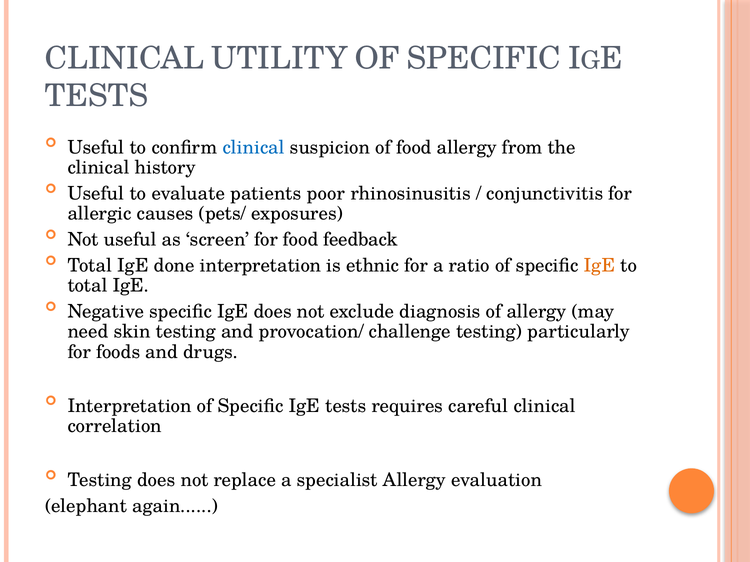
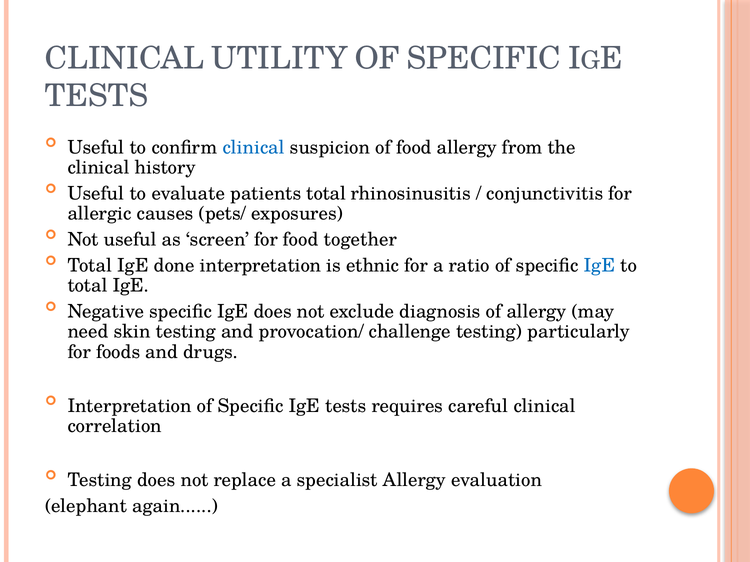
patients poor: poor -> total (326, 194)
feedback: feedback -> together (360, 240)
IgE colour: orange -> blue (599, 266)
